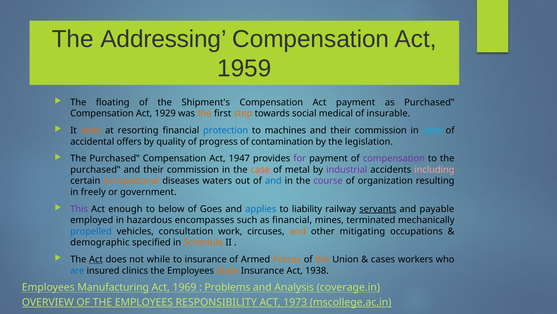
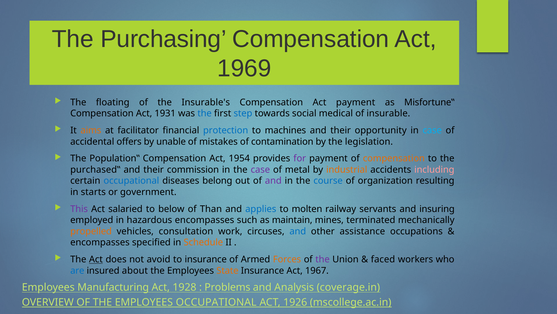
Addressing: Addressing -> Purchasing (163, 39)
1959: 1959 -> 1969 (244, 68)
Shipment's: Shipment's -> Insurable's (206, 102)
as Purchased‟: Purchased‟ -> Misfortune‟ (429, 102)
1929: 1929 -> 1931 (165, 113)
the colour: orange -> blue (205, 113)
step colour: orange -> blue (243, 113)
resorting: resorting -> facilitator (138, 130)
commission: commission -> opportunity (381, 130)
quality: quality -> unable (171, 141)
progress: progress -> mistakes (218, 141)
Purchased‟: Purchased‟ -> Population‟ (115, 158)
1947: 1947 -> 1954 (239, 158)
compensation colour: purple -> orange (394, 158)
case colour: orange -> purple (260, 169)
industrial colour: purple -> orange (347, 169)
occupational colour: orange -> blue (131, 181)
waters: waters -> belong (217, 181)
and colour: blue -> purple (273, 181)
course colour: purple -> blue (328, 181)
freely: freely -> starts (93, 192)
enough: enough -> salaried (125, 209)
Goes: Goes -> Than (211, 209)
liability: liability -> molten (307, 209)
servants underline: present -> none (378, 209)
payable: payable -> insuring (437, 209)
as financial: financial -> maintain (292, 220)
propelled colour: blue -> orange (91, 231)
and colour: orange -> blue (298, 231)
mitigating: mitigating -> assistance (362, 231)
demographic: demographic -> encompasses (100, 242)
while: while -> avoid (159, 259)
the colour: orange -> purple (323, 259)
cases: cases -> faced (383, 259)
clinics: clinics -> about (135, 270)
1938: 1938 -> 1967 (317, 270)
1969: 1969 -> 1928 (185, 287)
EMPLOYEES RESPONSIBILITY: RESPONSIBILITY -> OCCUPATIONAL (216, 302)
1973: 1973 -> 1926 (295, 302)
